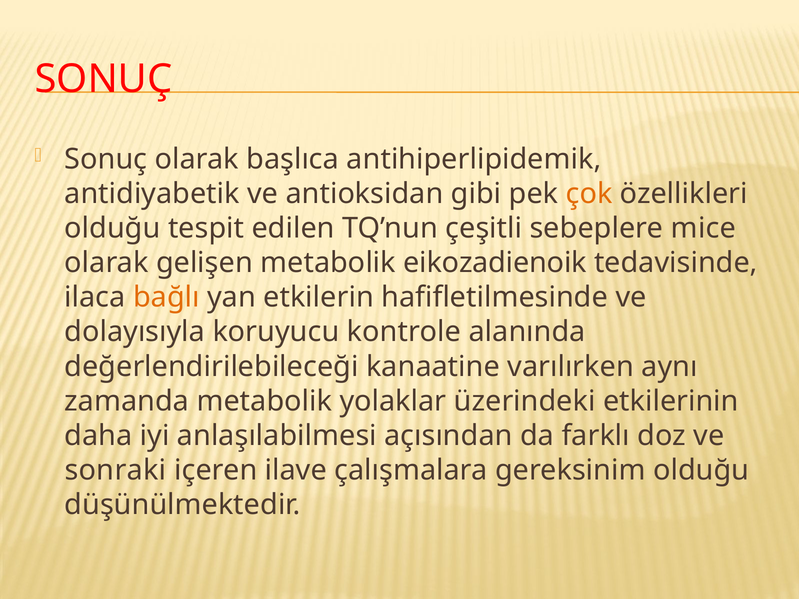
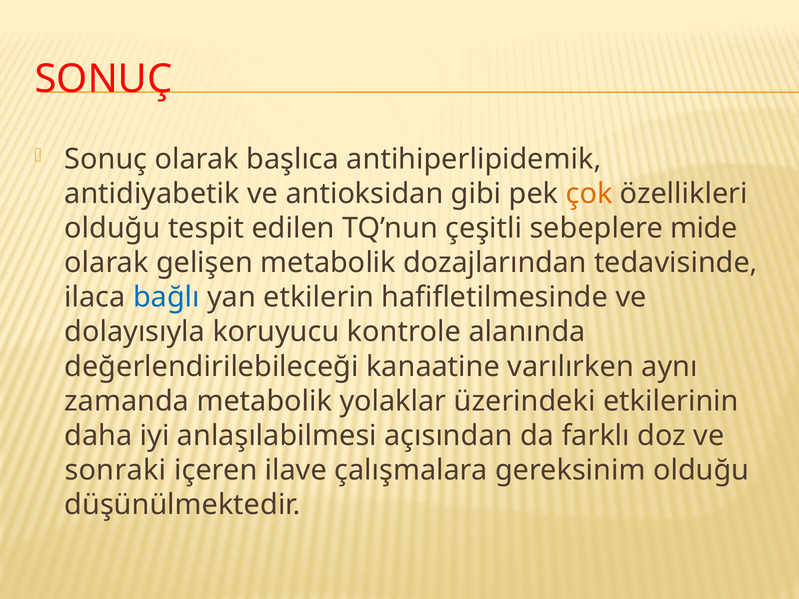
mice: mice -> mide (704, 228)
eikozadienoik: eikozadienoik -> dozajlarından (495, 263)
bağlı colour: orange -> blue (166, 297)
